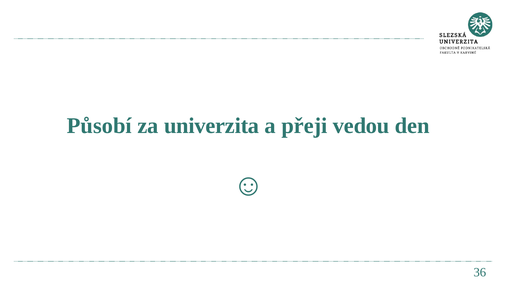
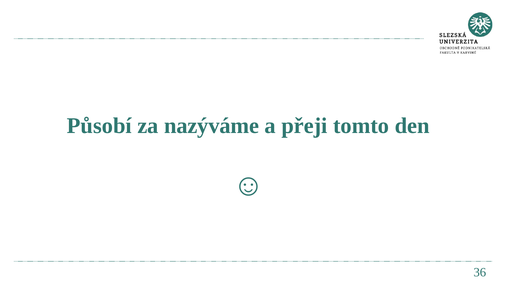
univerzita: univerzita -> nazýváme (212, 126)
vedou: vedou -> tomto (361, 126)
